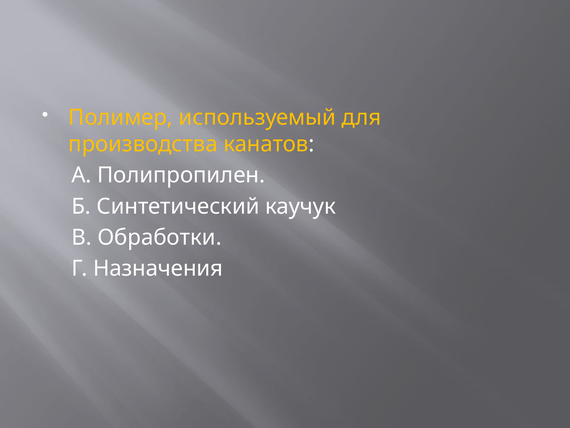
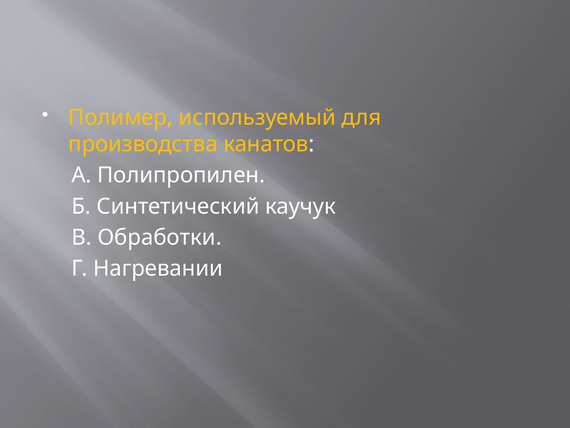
Назначения: Назначения -> Нагревании (158, 268)
